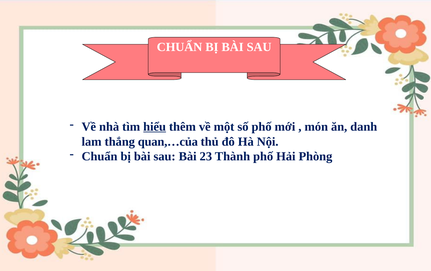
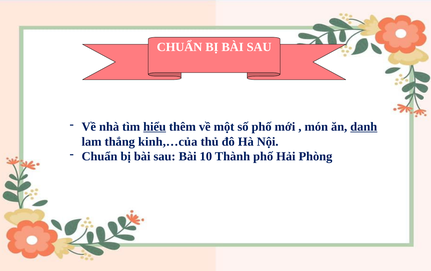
danh underline: none -> present (364, 127)
quan,…của: quan,…của -> kinh,…của (168, 142)
23: 23 -> 10 (206, 157)
